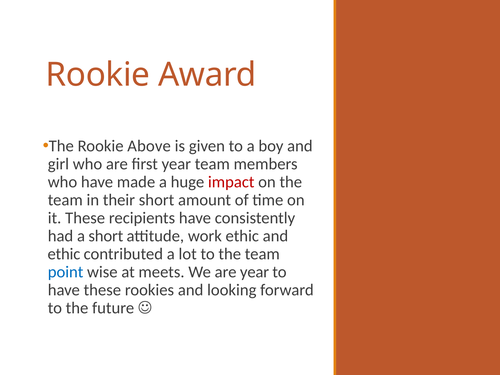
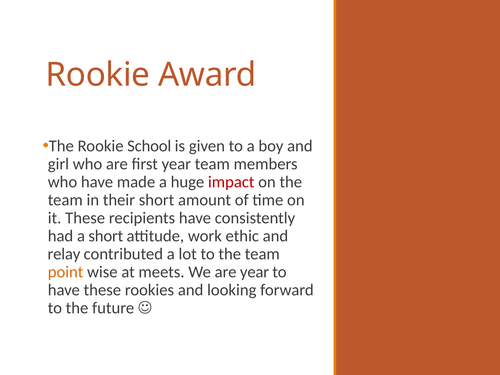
Above: Above -> School (149, 146)
ethic: ethic -> relay (64, 254)
point colour: blue -> orange (66, 272)
